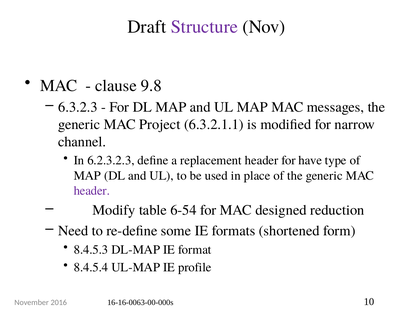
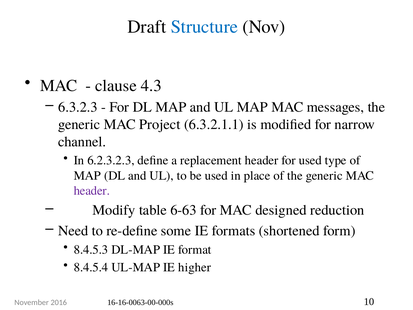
Structure colour: purple -> blue (204, 27)
9.8: 9.8 -> 4.3 (151, 85)
for have: have -> used (310, 160)
6-54: 6-54 -> 6-63 (184, 210)
profile: profile -> higher (195, 267)
